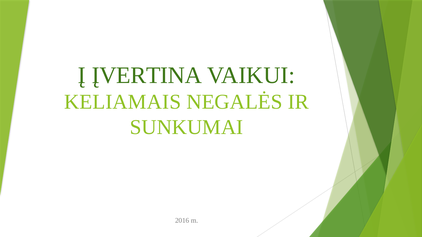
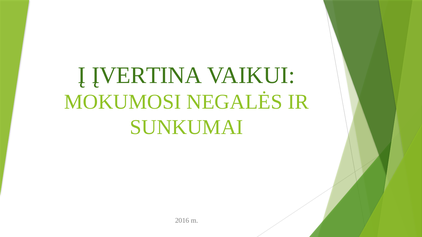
KELIAMAIS: KELIAMAIS -> MOKUMOSI (123, 102)
